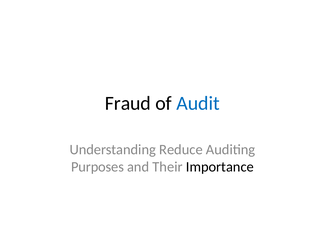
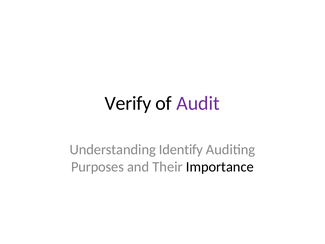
Fraud: Fraud -> Verify (128, 103)
Audit colour: blue -> purple (198, 103)
Reduce: Reduce -> Identify (181, 149)
